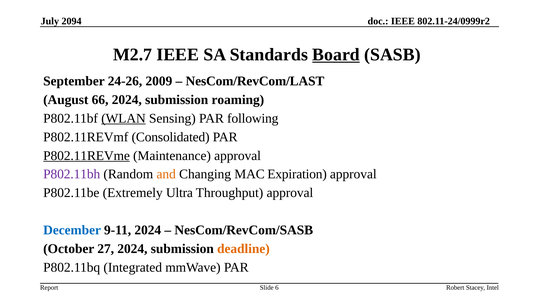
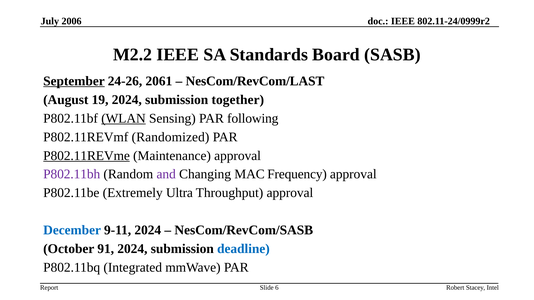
2094: 2094 -> 2006 (72, 21)
M2.7: M2.7 -> M2.2 (133, 55)
Board underline: present -> none (336, 55)
September underline: none -> present (74, 81)
2009: 2009 -> 2061 (159, 81)
66: 66 -> 19 (100, 100)
roaming: roaming -> together (238, 100)
Consolidated: Consolidated -> Randomized (170, 137)
and colour: orange -> purple (166, 174)
Expiration: Expiration -> Frequency (297, 174)
27: 27 -> 91 (106, 249)
deadline colour: orange -> blue (243, 249)
